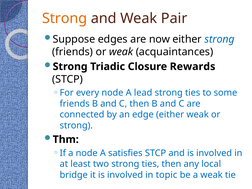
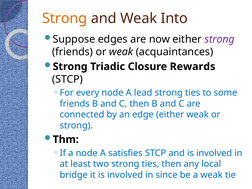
Pair: Pair -> Into (174, 18)
strong colour: blue -> purple (220, 39)
topic: topic -> since (167, 175)
